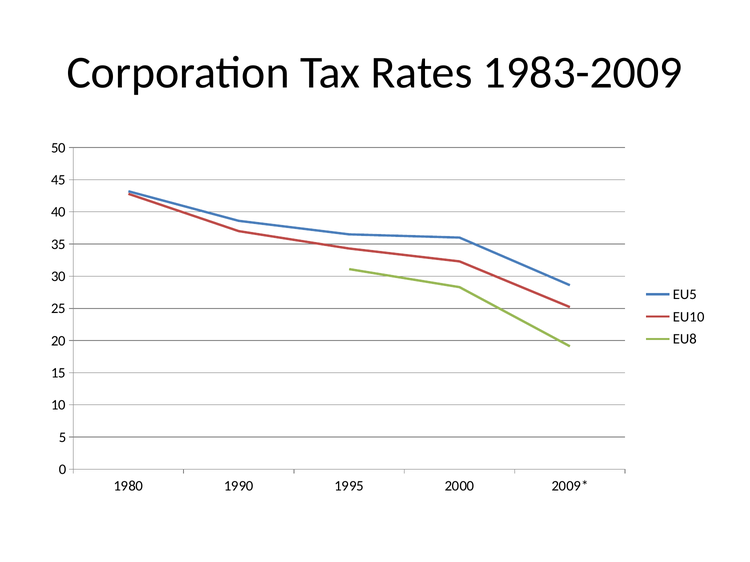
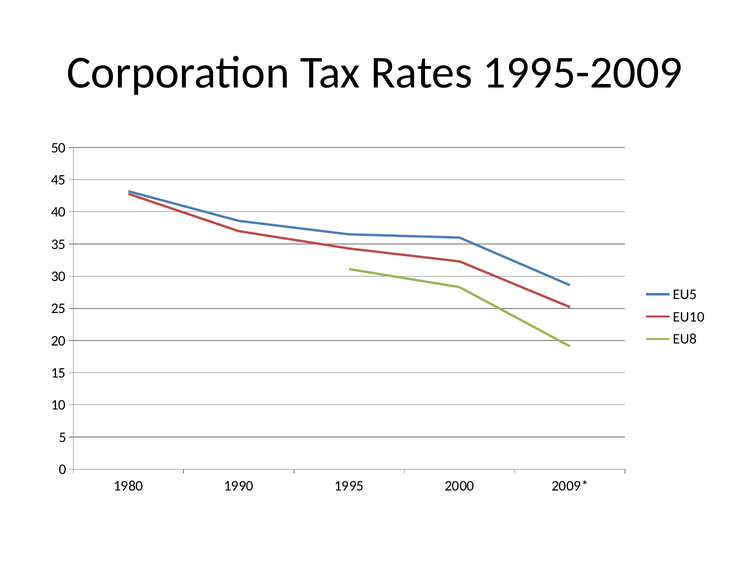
1983-2009: 1983-2009 -> 1995-2009 (583, 73)
